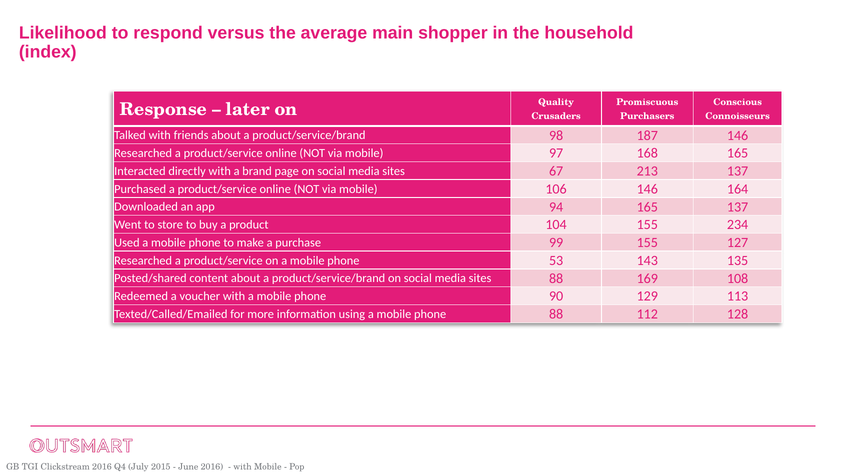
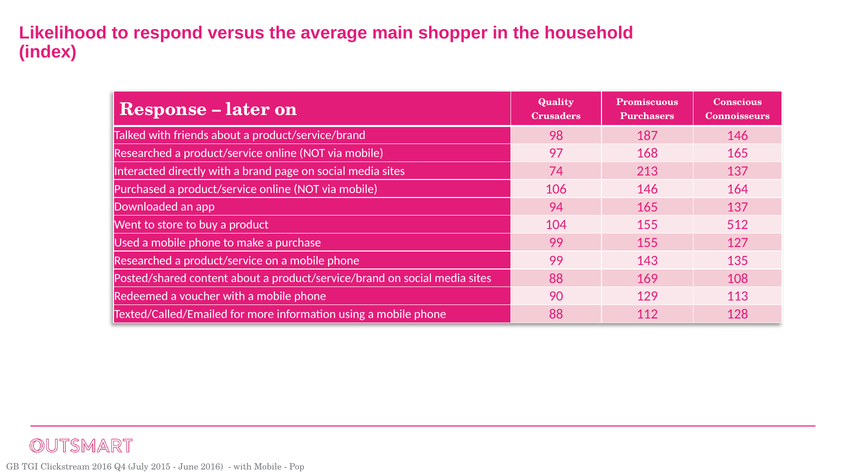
67: 67 -> 74 (556, 171)
234: 234 -> 512 (738, 225)
phone 53: 53 -> 99 (556, 261)
